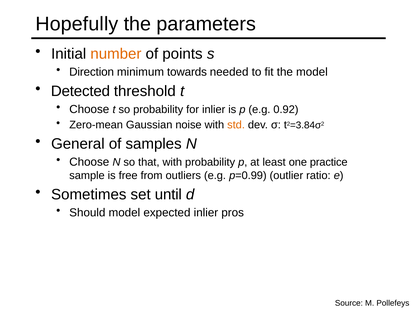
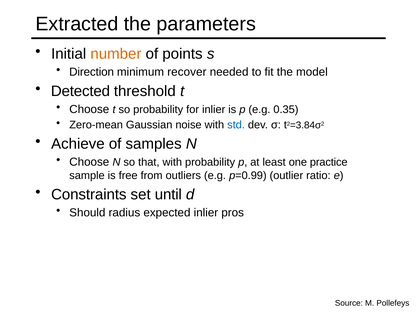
Hopefully: Hopefully -> Extracted (77, 24)
towards: towards -> recover (187, 72)
0.92: 0.92 -> 0.35 (286, 109)
std colour: orange -> blue (236, 125)
General: General -> Achieve (78, 144)
Sometimes: Sometimes -> Constraints (89, 194)
Should model: model -> radius (124, 212)
